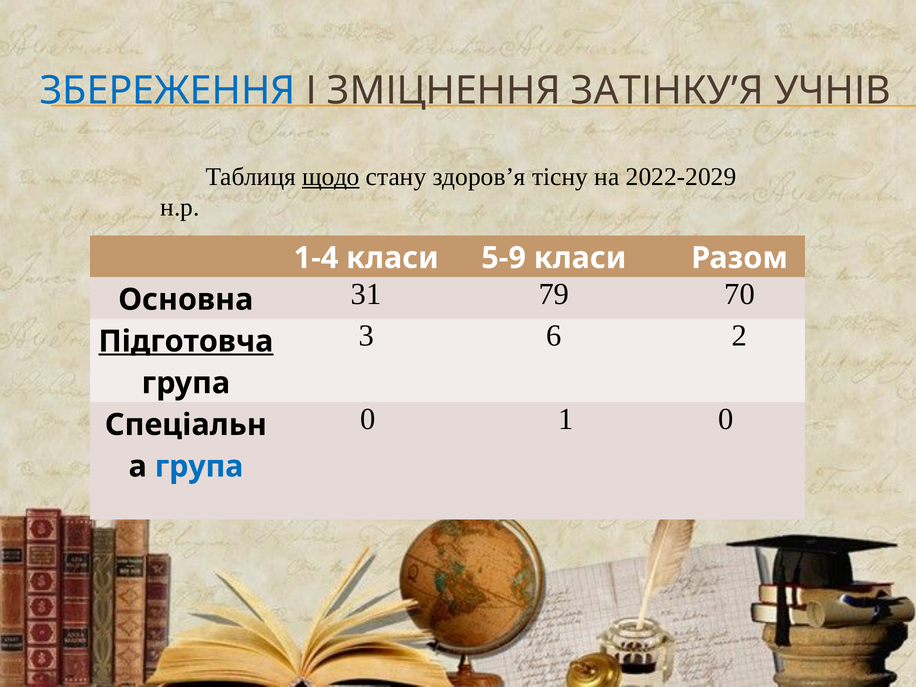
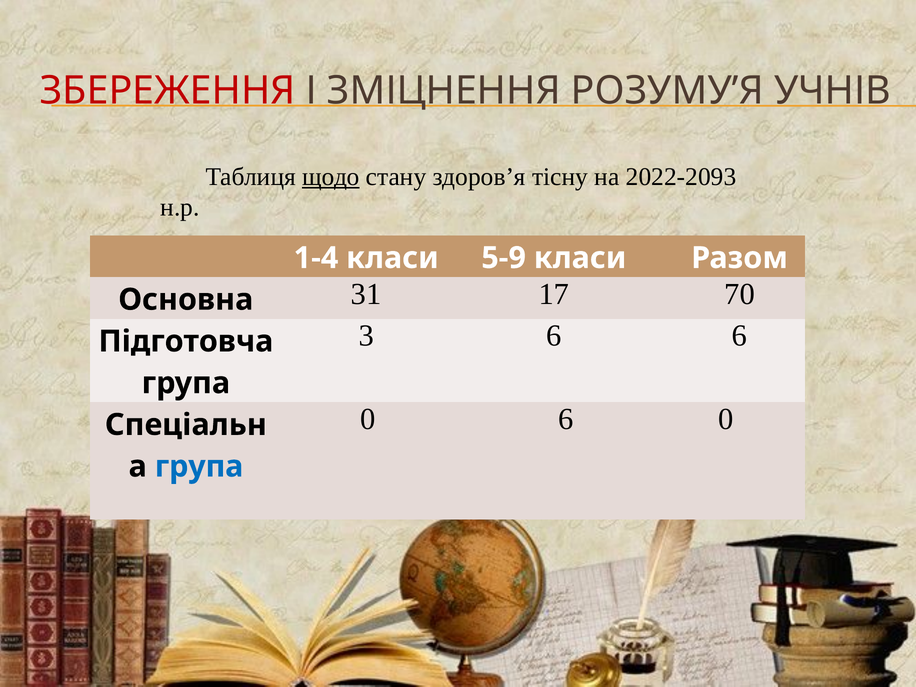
ЗБЕРЕЖЕННЯ colour: blue -> red (168, 91)
ЗАТІНКУ’Я: ЗАТІНКУ’Я -> РОЗУМУ’Я (667, 91)
2022-2029: 2022-2029 -> 2022-2093 (681, 177)
79: 79 -> 17 (554, 294)
6 2: 2 -> 6 (740, 336)
Підготовча underline: present -> none (186, 341)
0 1: 1 -> 6 (566, 419)
